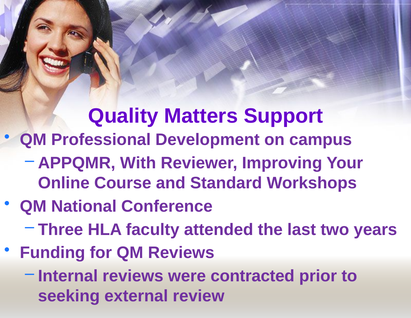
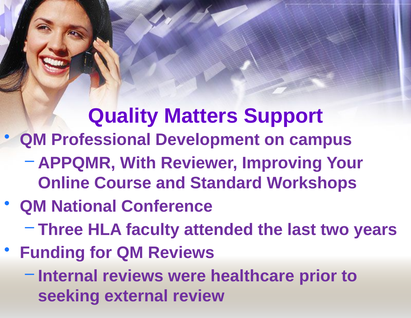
contracted: contracted -> healthcare (252, 276)
